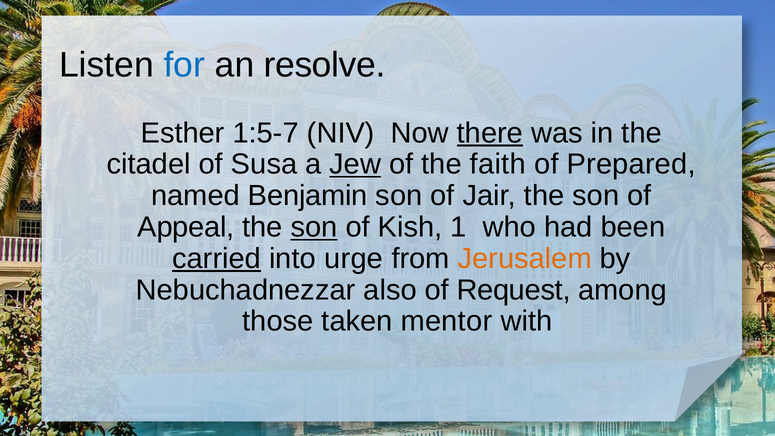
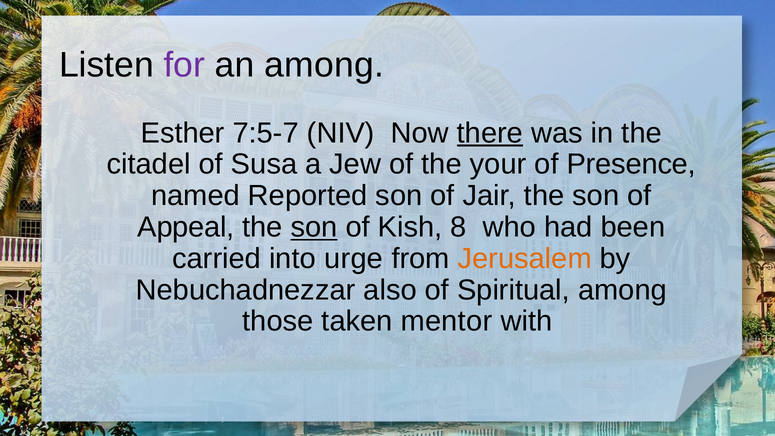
for colour: blue -> purple (184, 65)
an resolve: resolve -> among (324, 65)
1:5-7: 1:5-7 -> 7:5-7 (266, 133)
Jew underline: present -> none (355, 164)
faith: faith -> your (498, 164)
Prepared: Prepared -> Presence (631, 164)
Benjamin: Benjamin -> Reported (308, 196)
1: 1 -> 8 (459, 227)
carried underline: present -> none (217, 258)
Request: Request -> Spiritual (513, 290)
